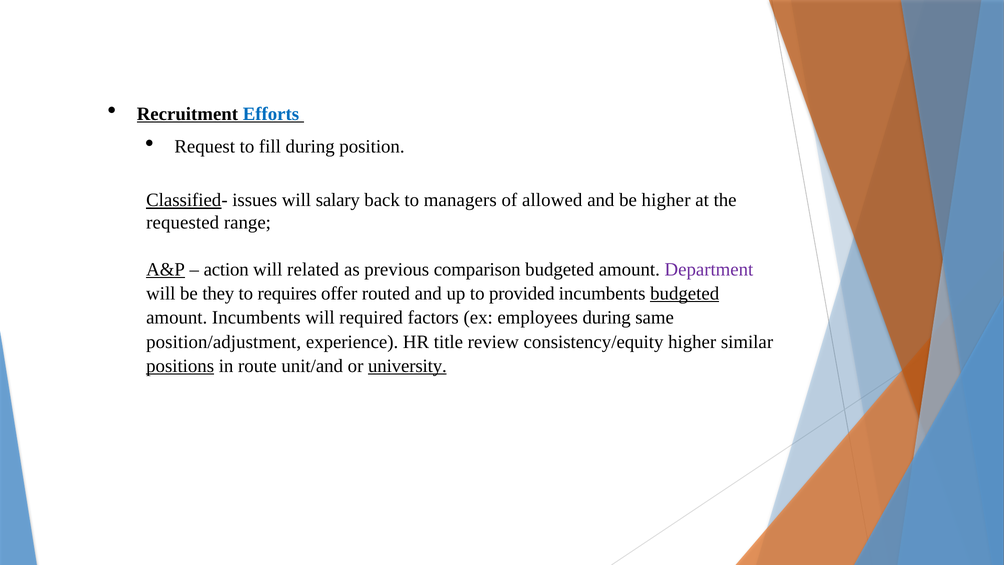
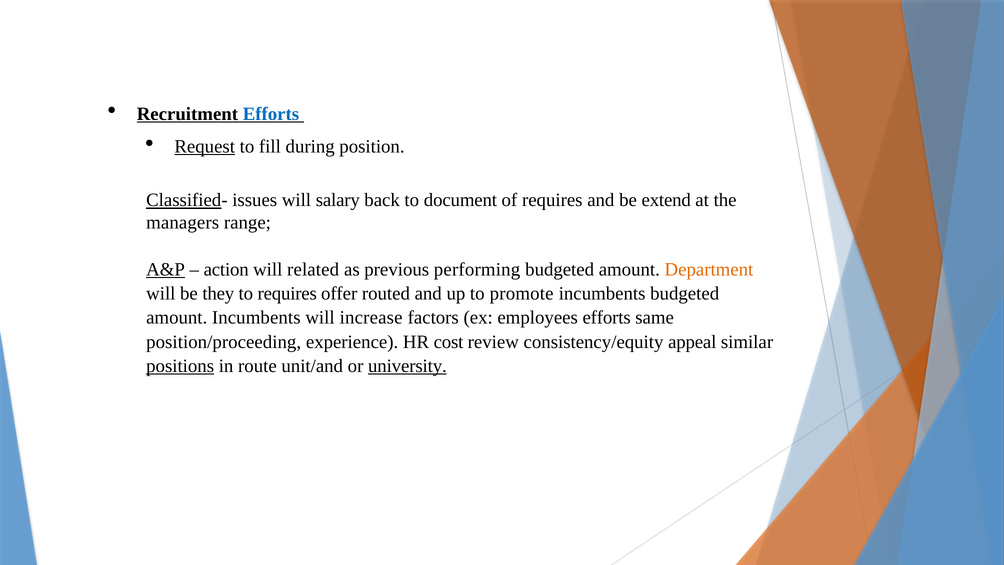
Request underline: none -> present (205, 146)
managers: managers -> document (460, 200)
of allowed: allowed -> requires (552, 200)
be higher: higher -> extend (666, 200)
requested: requested -> managers (183, 222)
comparison: comparison -> performing (477, 269)
Department colour: purple -> orange (709, 269)
provided: provided -> promote (522, 293)
budgeted underline: present -> none (685, 293)
required: required -> increase (371, 318)
employees during: during -> efforts (607, 318)
position/adjustment: position/adjustment -> position/proceeding (224, 342)
title: title -> cost (449, 342)
consistency/equity higher: higher -> appeal (692, 342)
